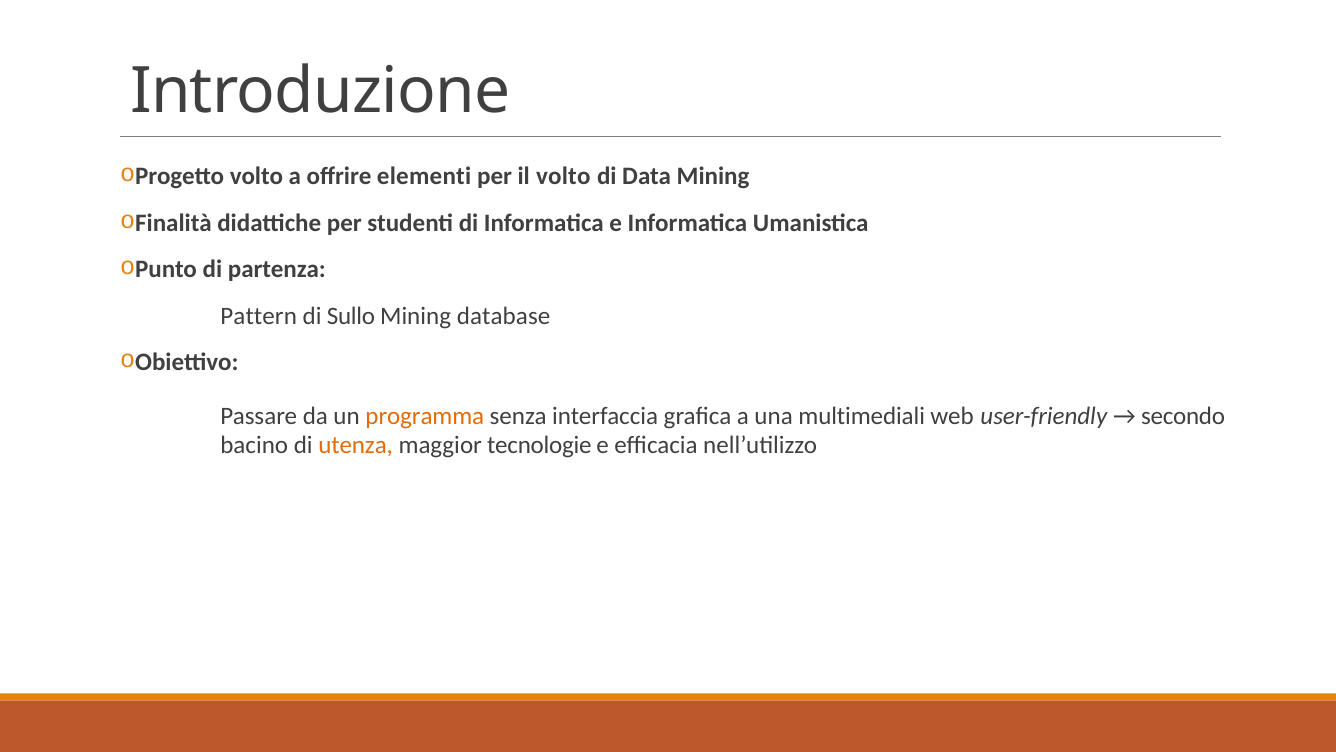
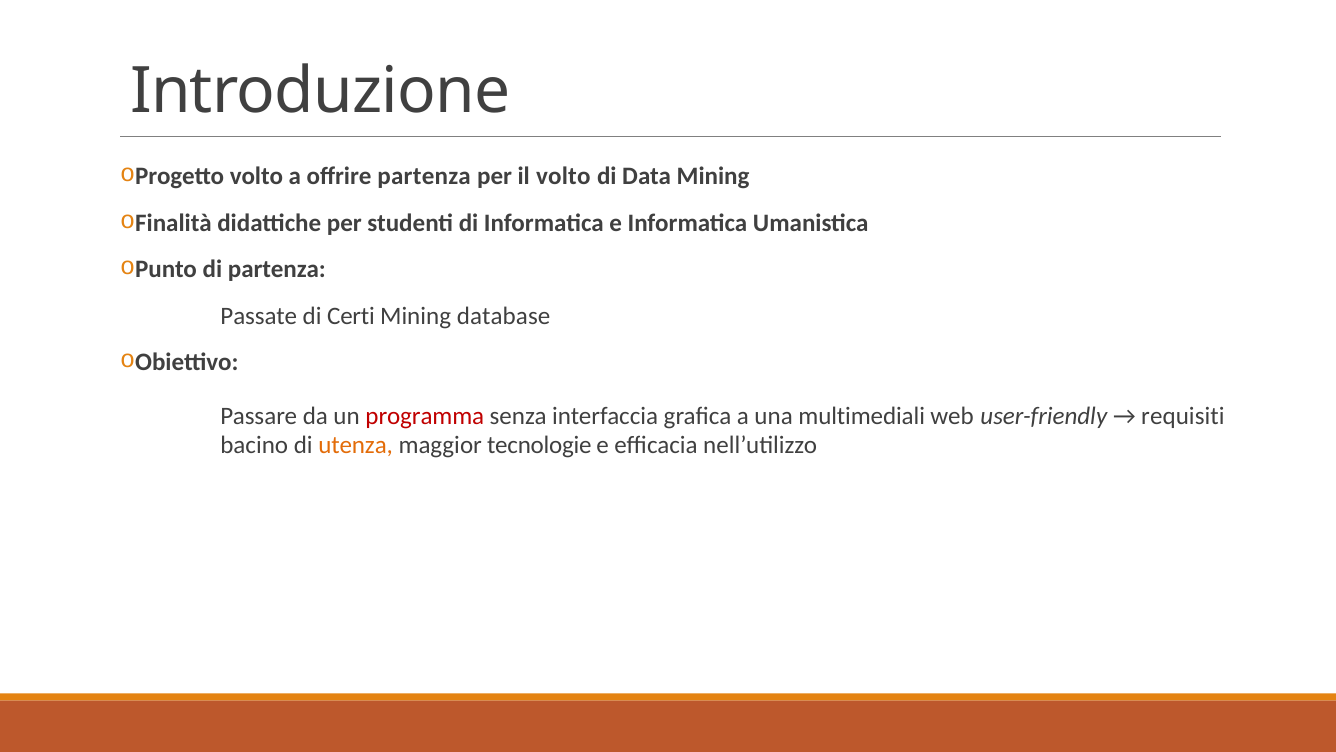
offrire elementi: elementi -> partenza (424, 176)
Pattern: Pattern -> Passate (259, 316)
Sullo: Sullo -> Certi (351, 316)
programma colour: orange -> red (425, 416)
secondo: secondo -> requisiti (1183, 416)
